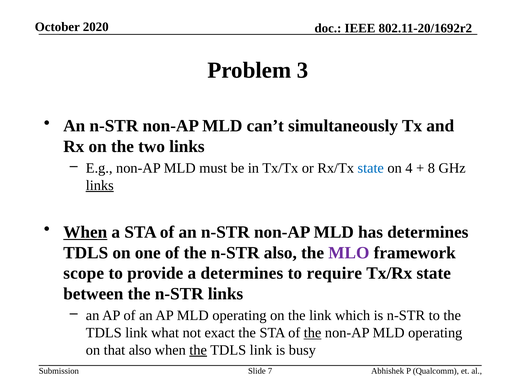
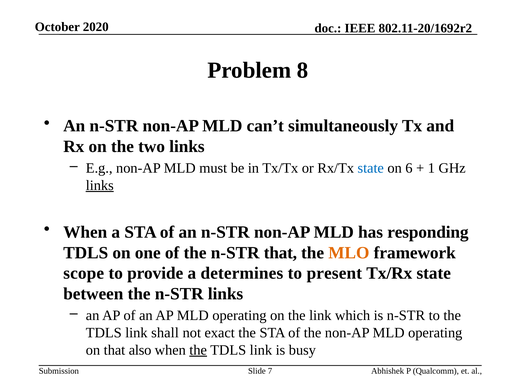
3: 3 -> 8 (303, 70)
4: 4 -> 6 (409, 168)
8: 8 -> 1 (431, 168)
When underline: present -> none (85, 232)
has determines: determines -> responding (428, 232)
n-STR also: also -> that (280, 253)
MLO colour: purple -> orange (349, 253)
require: require -> present (334, 273)
what: what -> shall (165, 333)
the underline: present -> none (313, 333)
